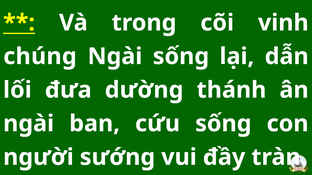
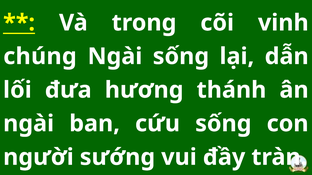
dường: dường -> hương (144, 90)
